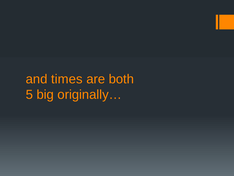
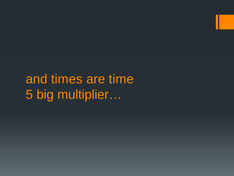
both: both -> time (121, 79)
originally…: originally… -> multiplier… (90, 94)
